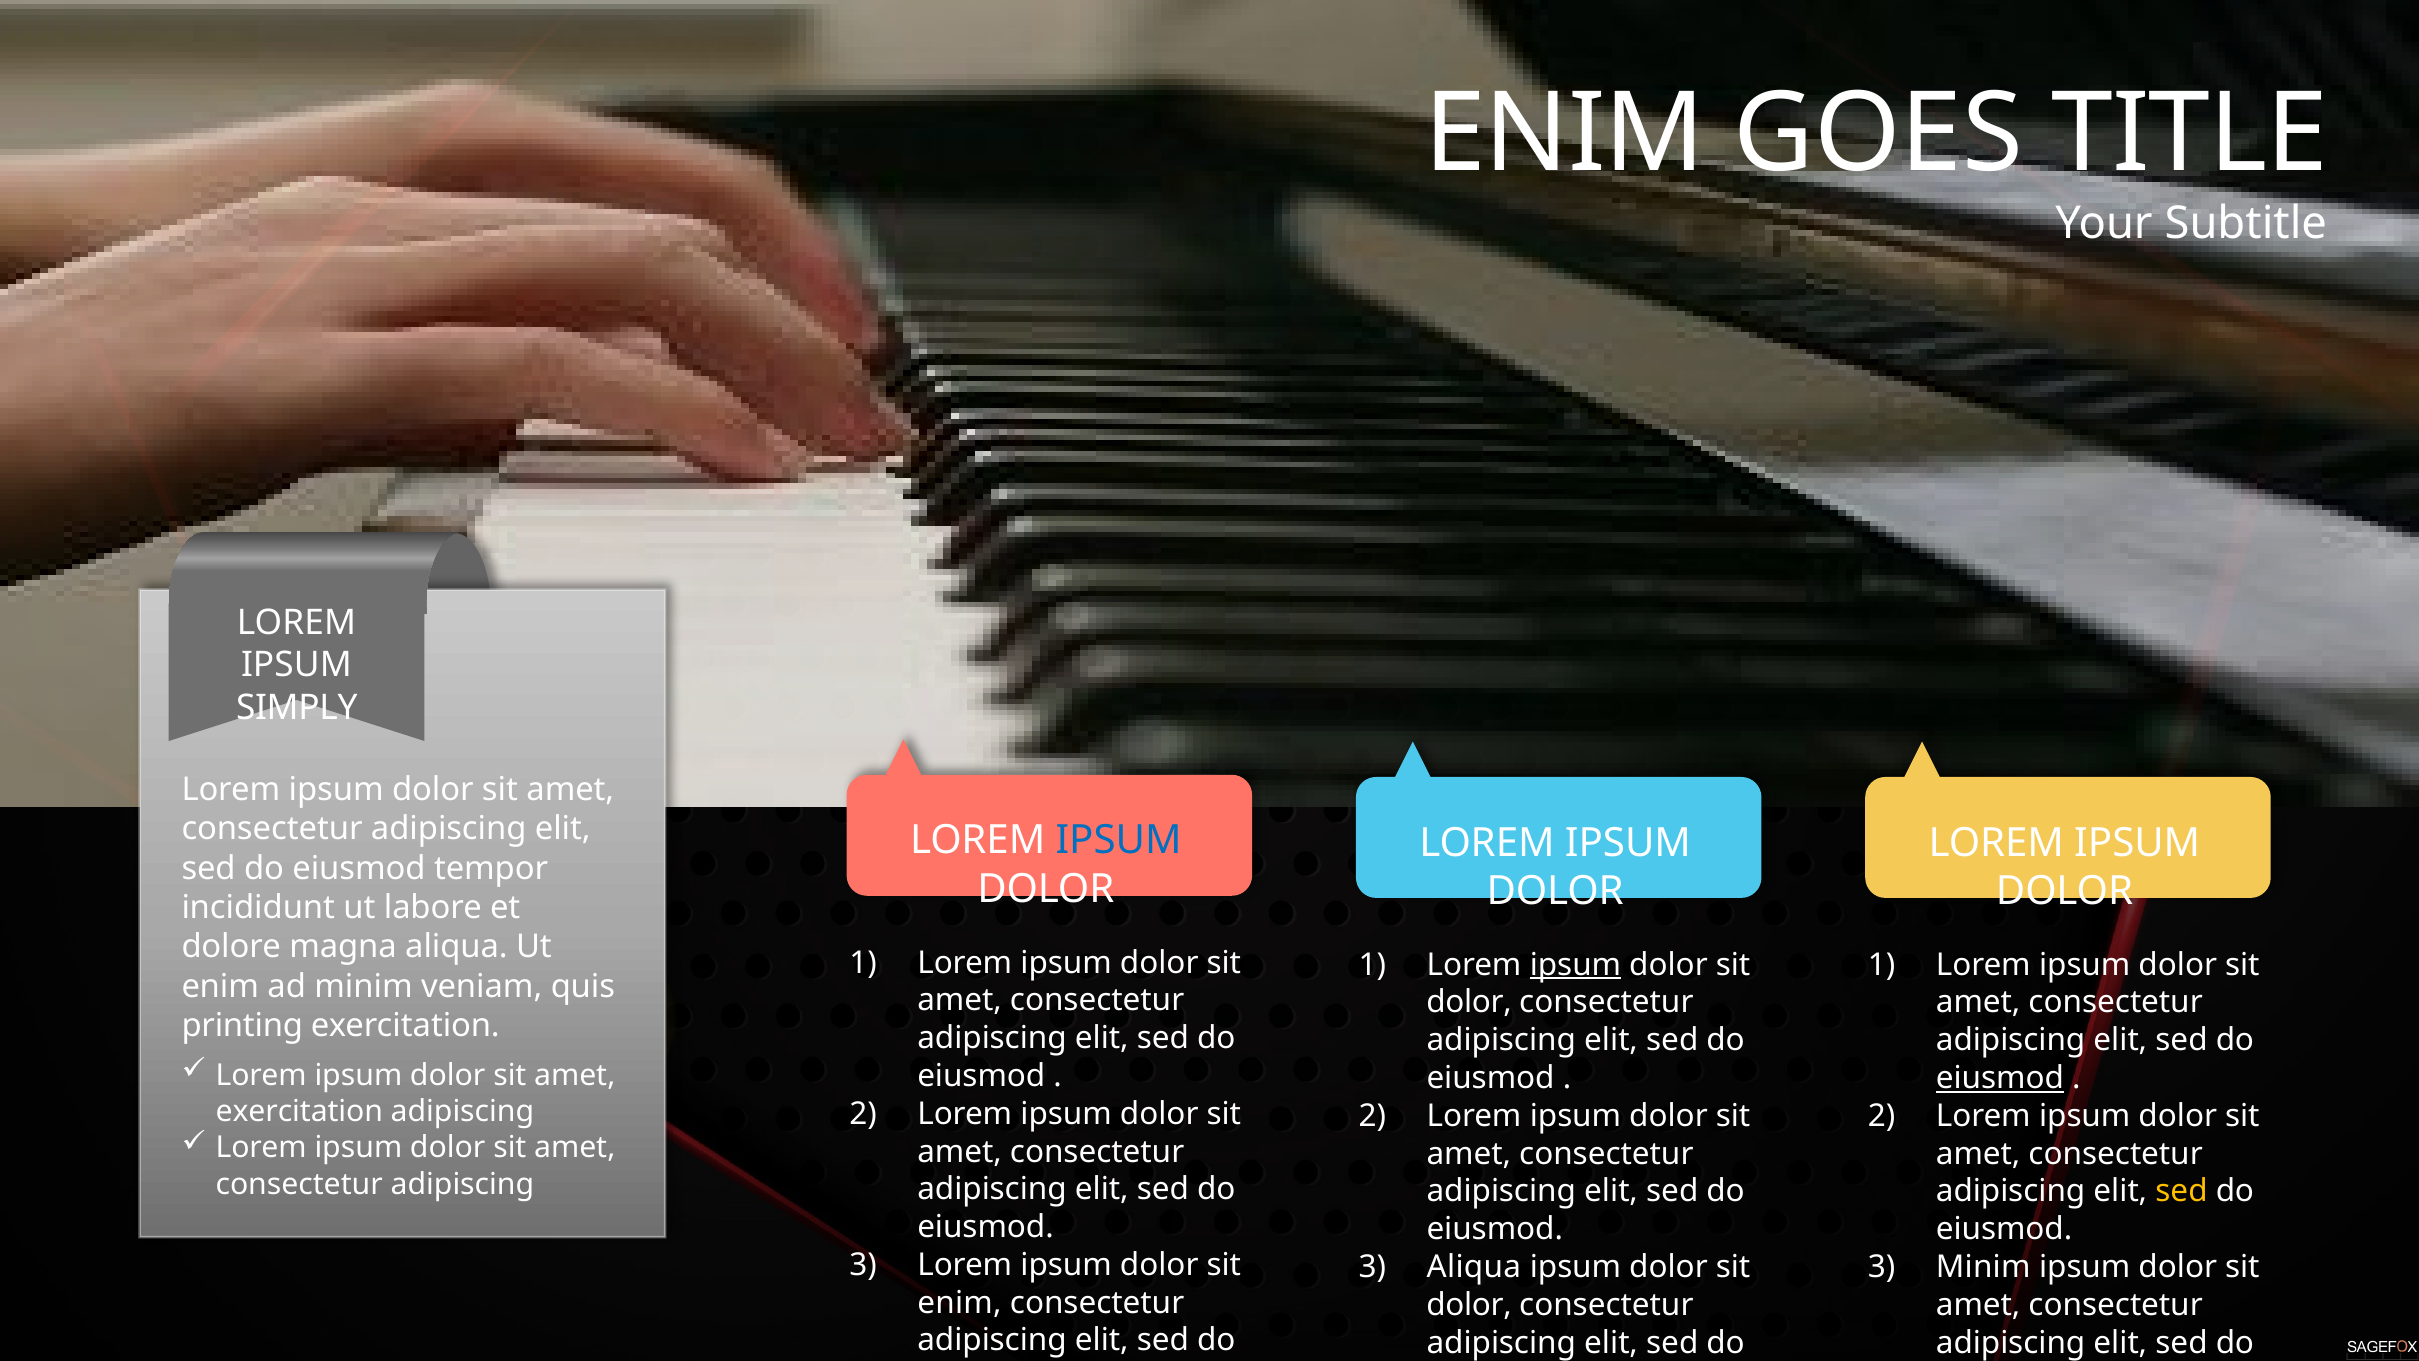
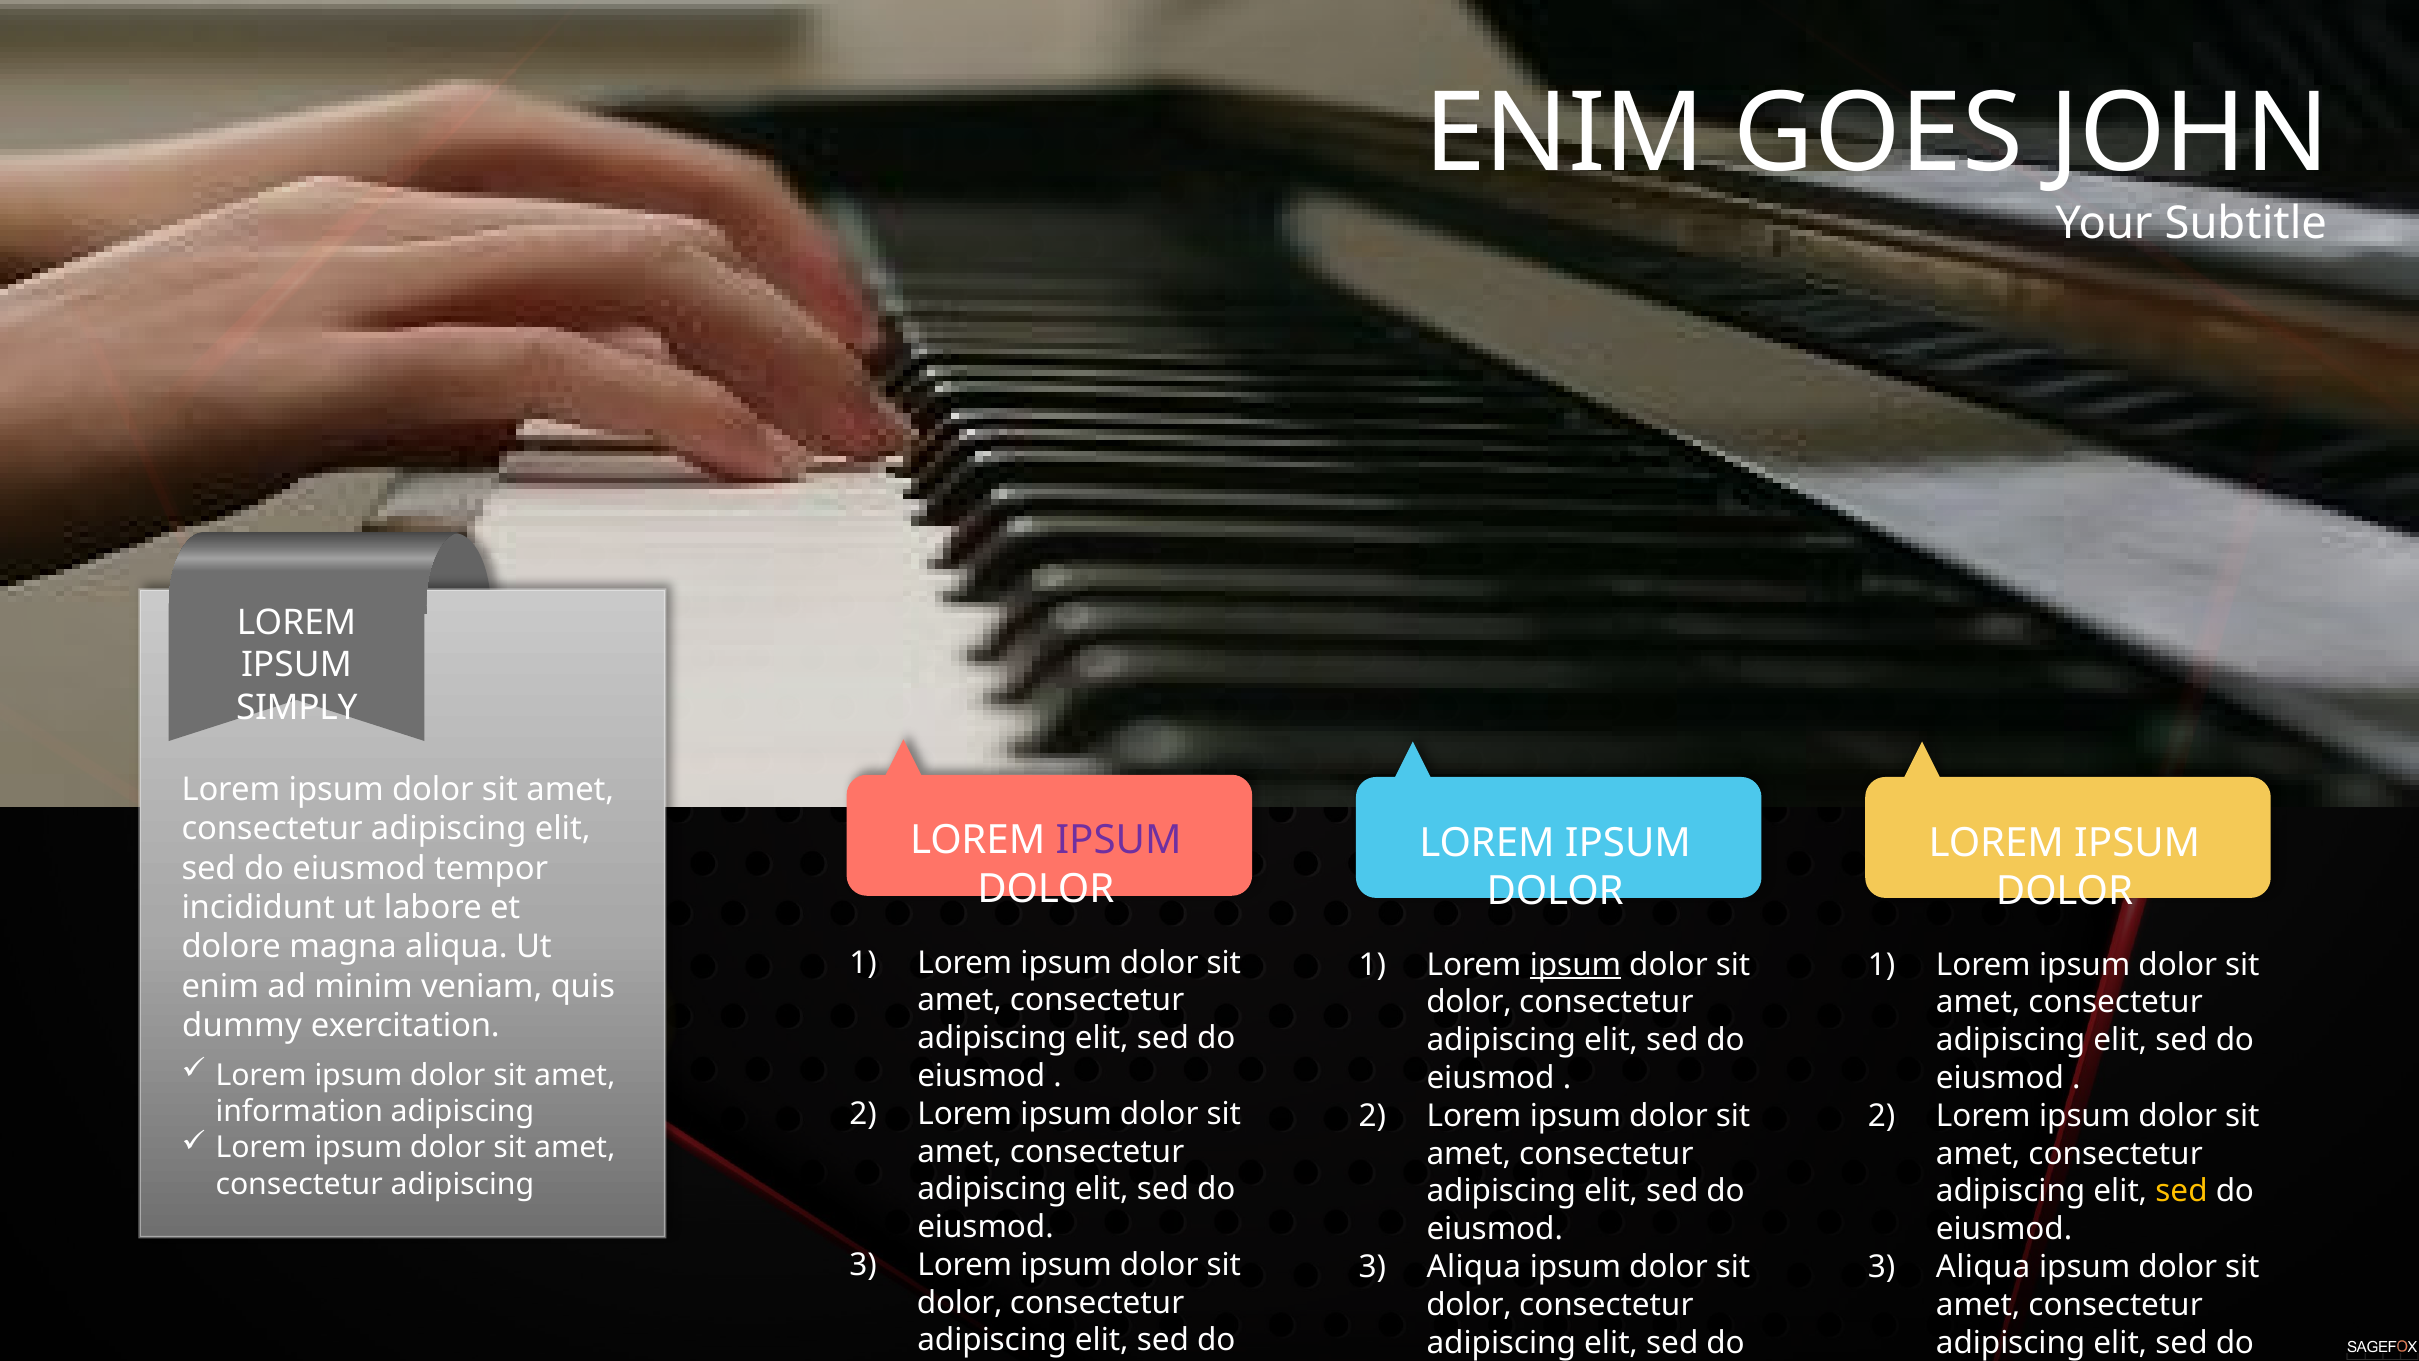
TITLE: TITLE -> JOHN (2190, 134)
IPSUM colour: blue -> purple (1119, 840)
printing: printing -> dummy (242, 1025)
eiusmod underline: present -> none (2000, 1078)
exercitation: exercitation -> information (299, 1111)
Minim: Minim -> Aliqua (1983, 1267)
enim: enim -> dolor (960, 1302)
